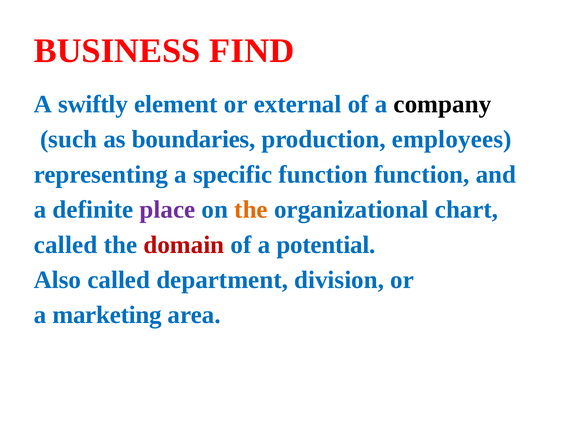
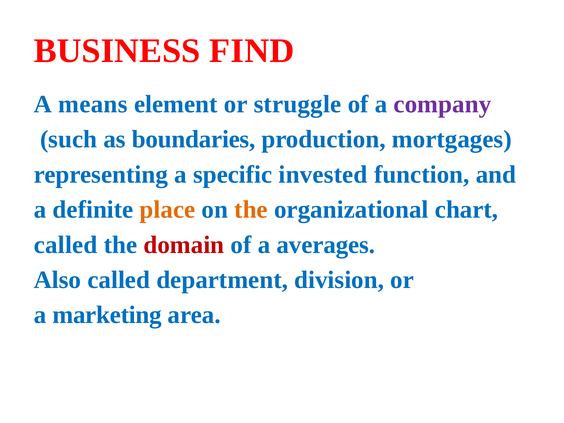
swiftly: swiftly -> means (93, 104)
external: external -> struggle (297, 104)
company colour: black -> purple (442, 104)
employees: employees -> mortgages (452, 139)
specific function: function -> invested (323, 174)
place colour: purple -> orange (167, 210)
potential: potential -> averages (326, 245)
